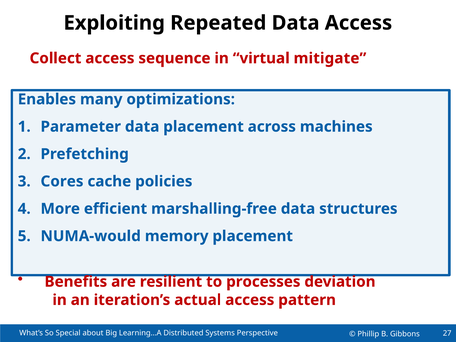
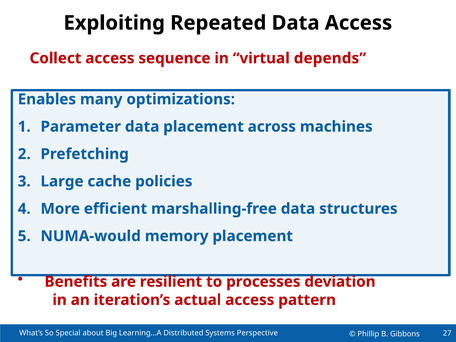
mitigate: mitigate -> depends (330, 58)
Cores: Cores -> Large (62, 181)
